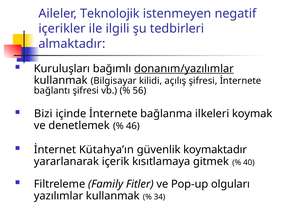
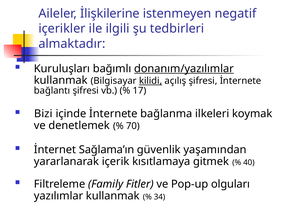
Teknolojik: Teknolojik -> İlişkilerine (110, 14)
kilidi underline: none -> present (151, 81)
56: 56 -> 17 (140, 91)
46: 46 -> 70 (133, 126)
Kütahya’ın: Kütahya’ın -> Sağlama’ın (107, 150)
koymaktadır: koymaktadır -> yaşamından (215, 150)
